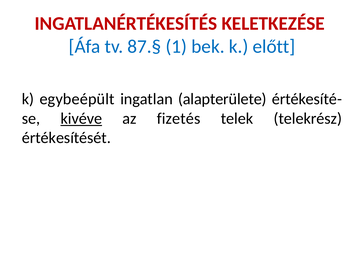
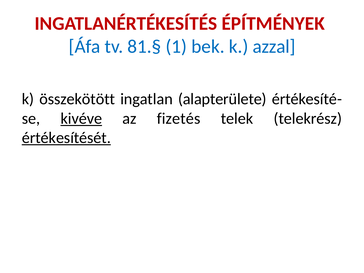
KELETKEZÉSE: KELETKEZÉSE -> ÉPÍTMÉNYEK (273, 23)
87.§: 87.§ -> 81.§ (144, 47)
előtt: előtt -> azzal (274, 47)
egybeépült: egybeépült -> összekötött (77, 99)
értékesítését underline: none -> present (66, 138)
